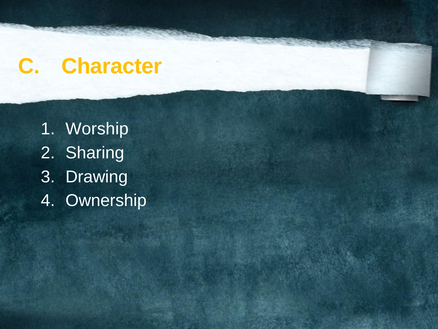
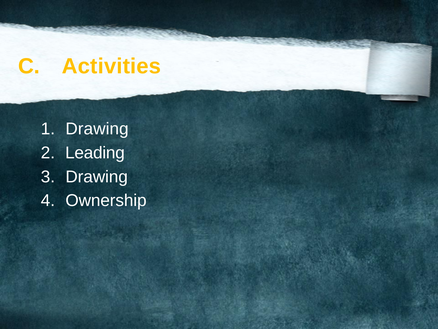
Character: Character -> Activities (112, 66)
Worship: Worship -> Drawing (97, 129)
Sharing: Sharing -> Leading (95, 153)
